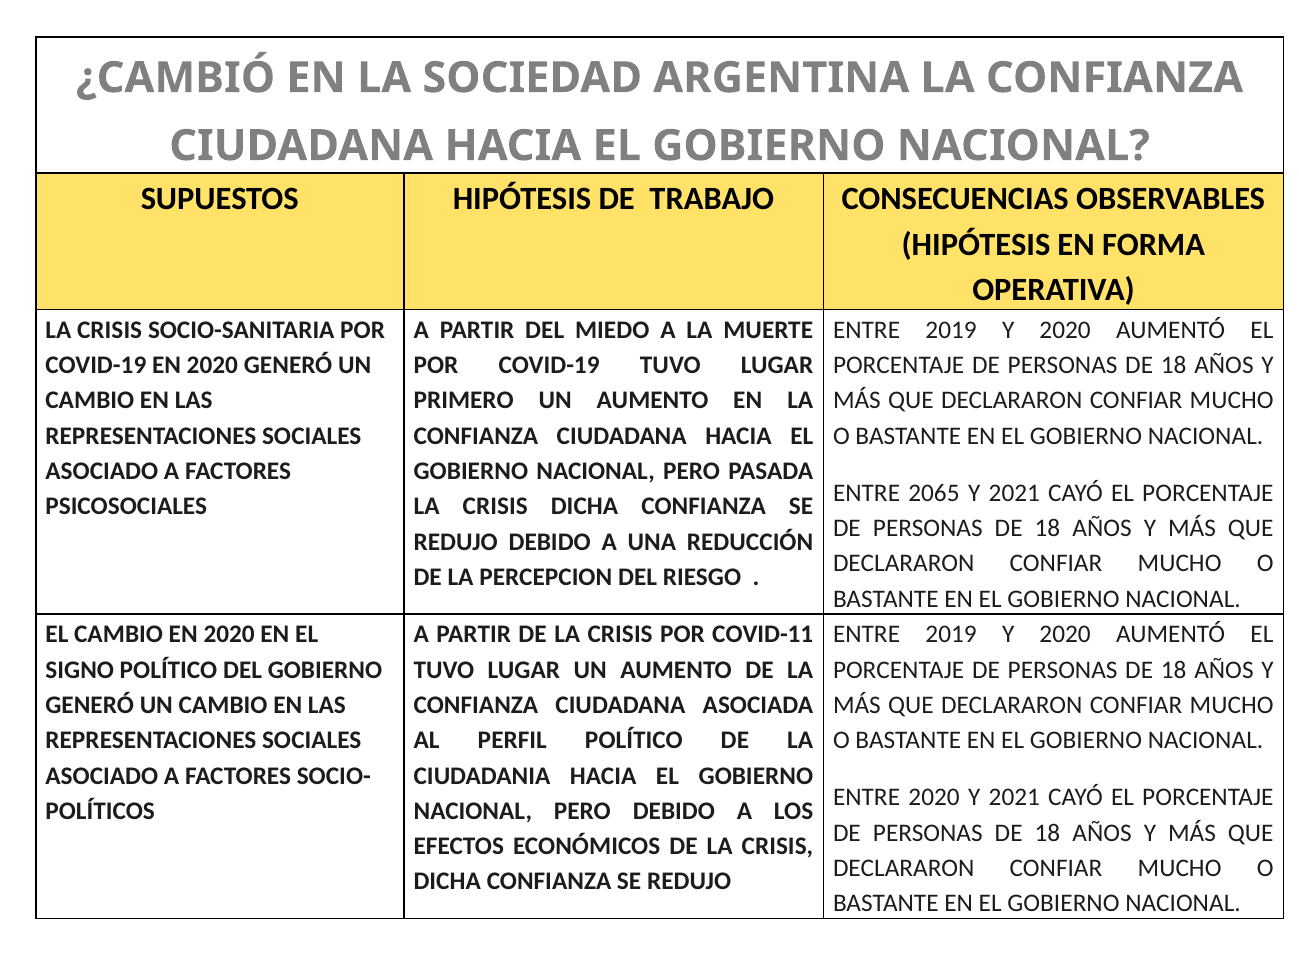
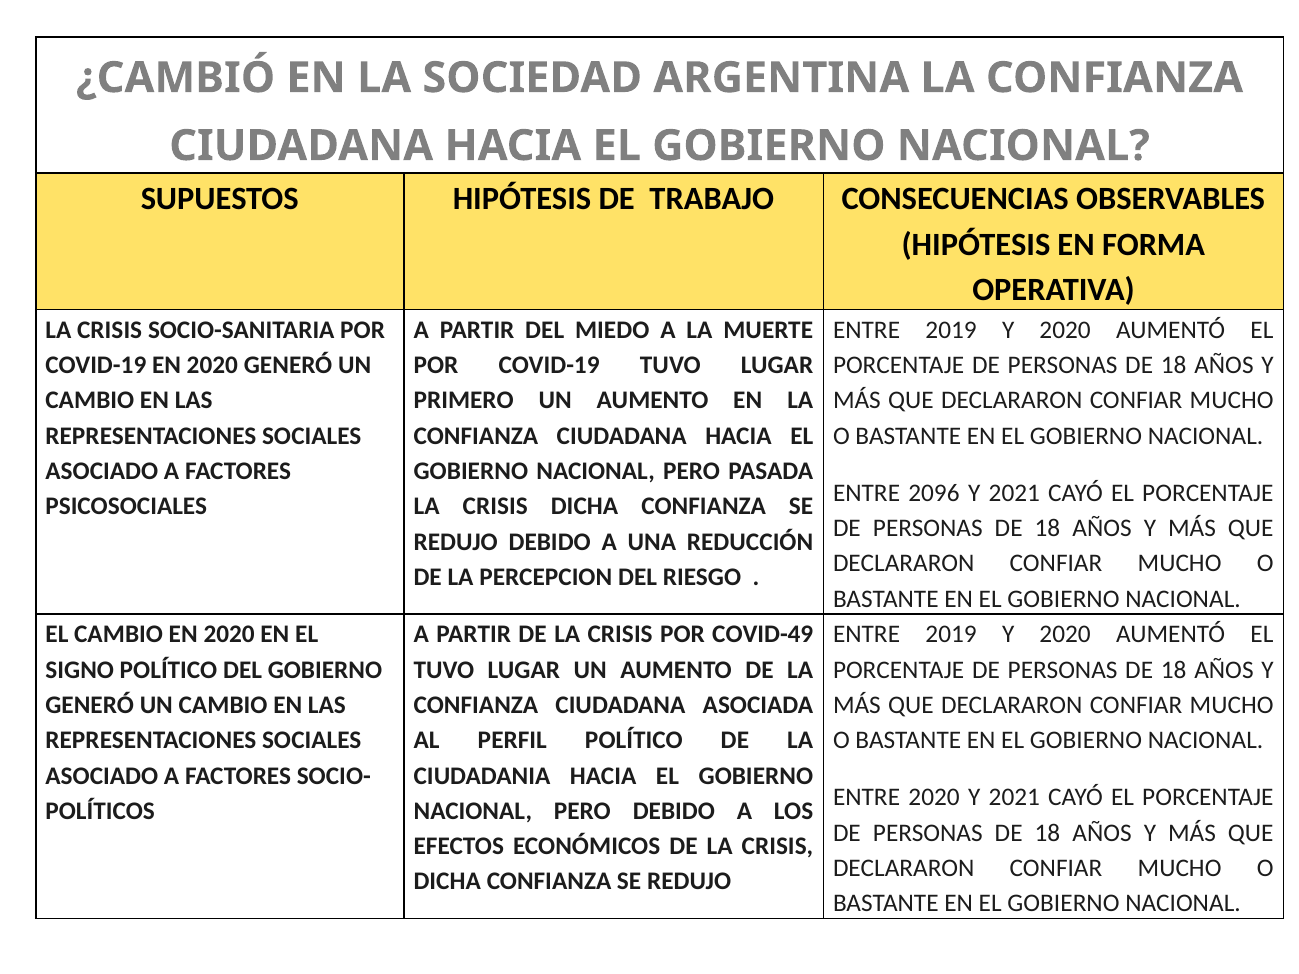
2065: 2065 -> 2096 (934, 493)
COVID-11: COVID-11 -> COVID-49 (763, 635)
